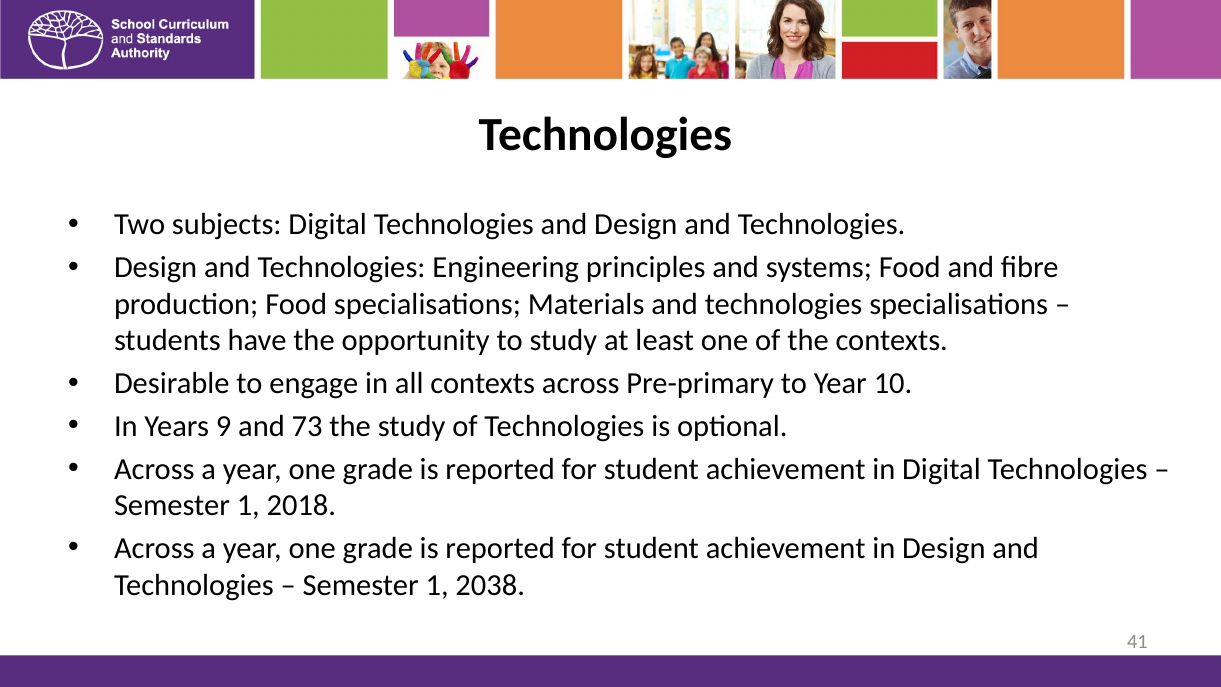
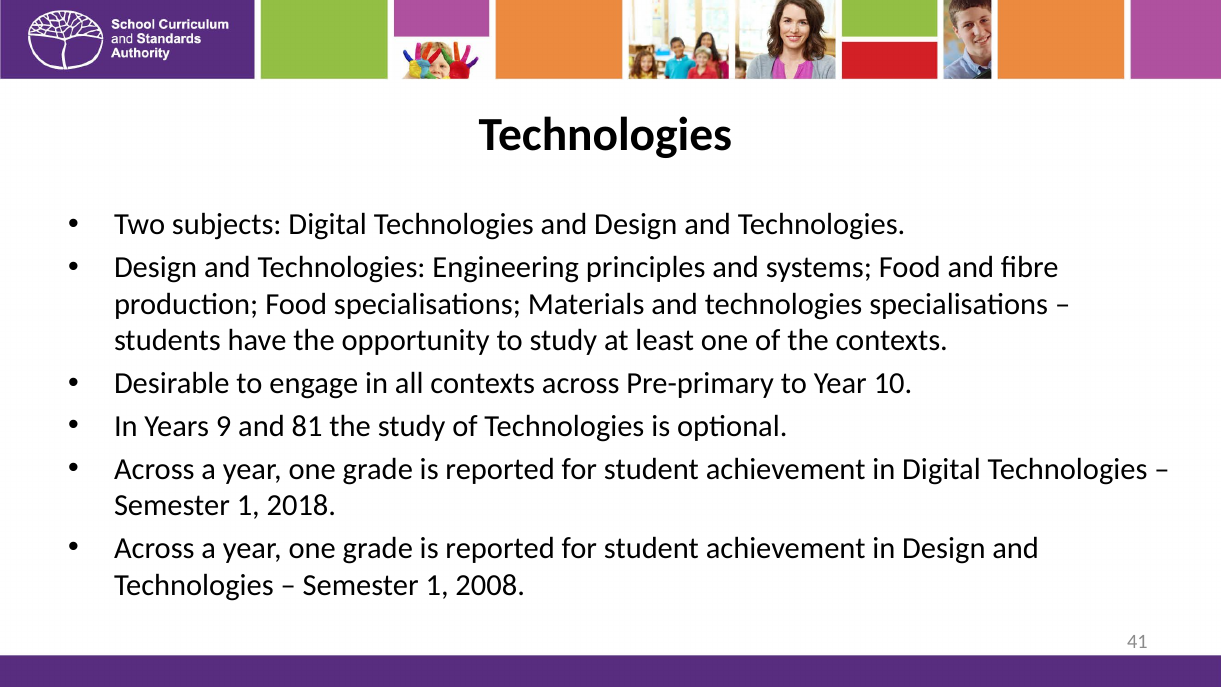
73: 73 -> 81 (307, 426)
2038: 2038 -> 2008 (490, 585)
